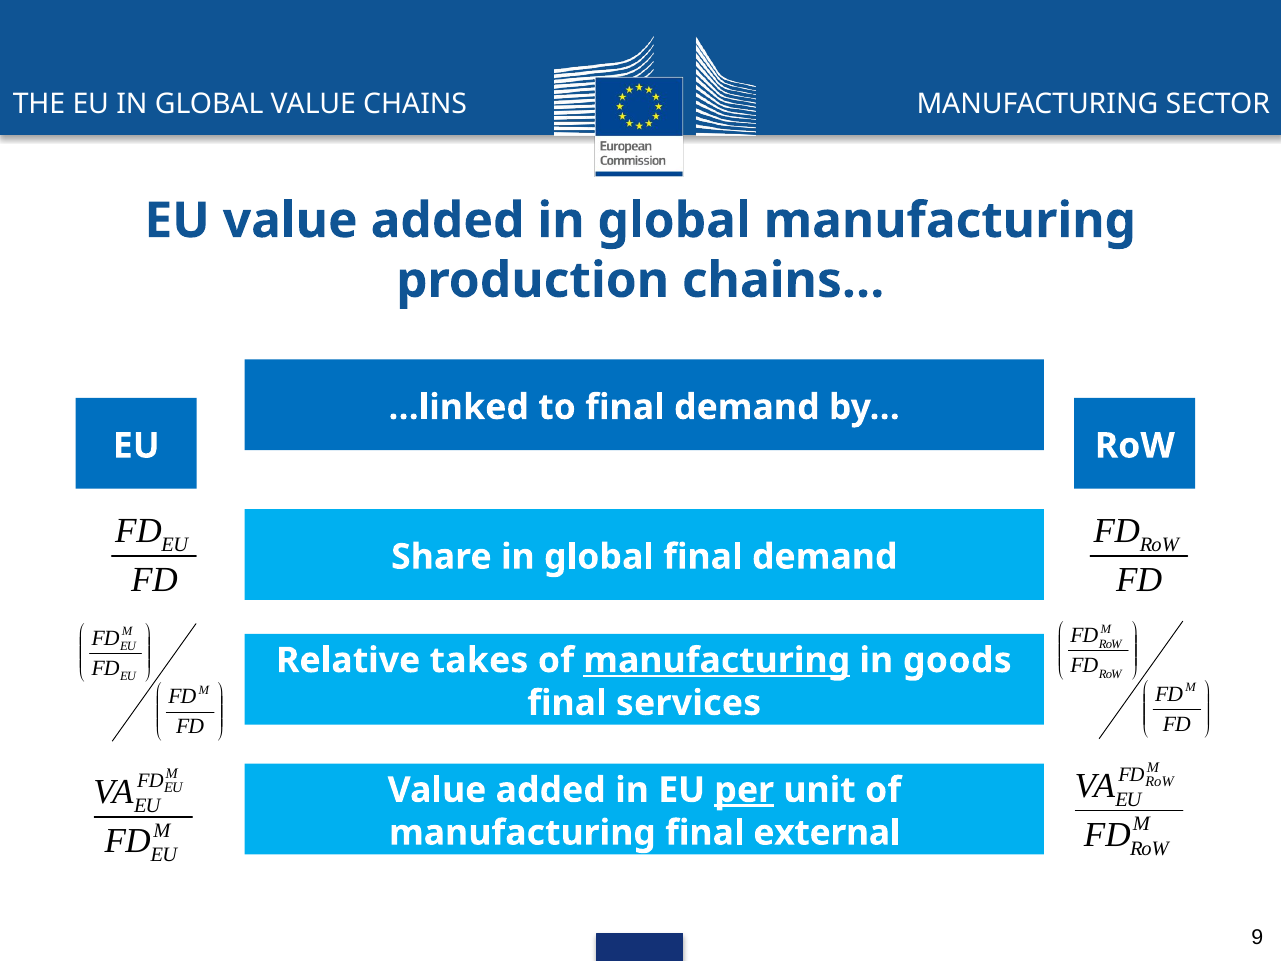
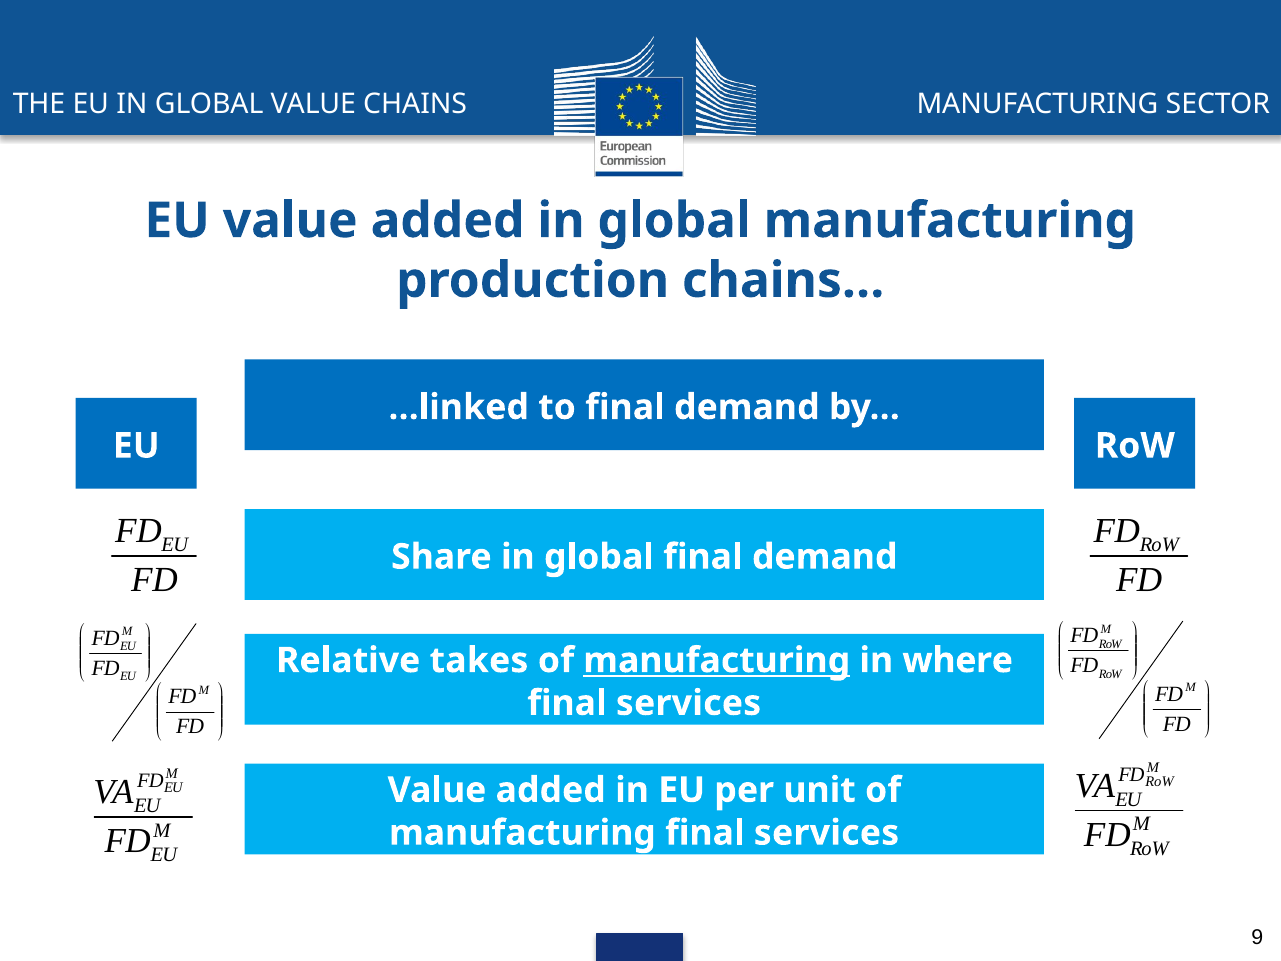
goods: goods -> where (958, 660)
per underline: present -> none (744, 790)
manufacturing final external: external -> services (827, 833)
